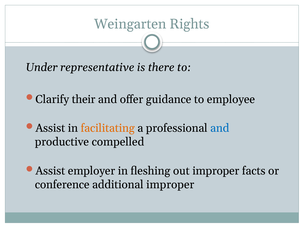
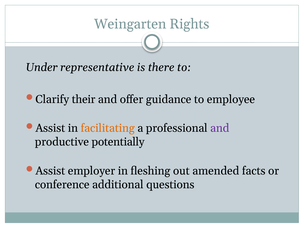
and colour: blue -> purple (220, 128)
compelled: compelled -> potentially (118, 142)
out improper: improper -> amended (216, 171)
additional improper: improper -> questions (170, 185)
